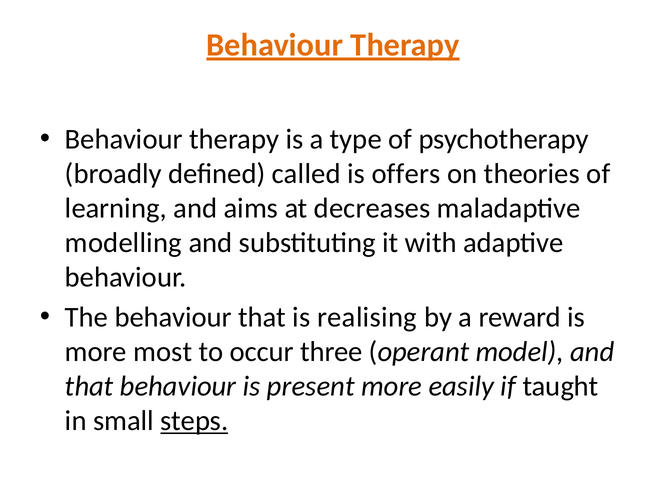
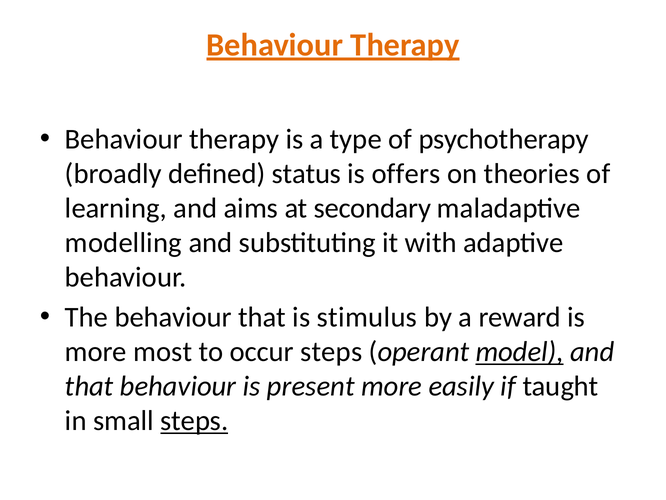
called: called -> status (306, 174)
decreases: decreases -> secondary (372, 208)
realising: realising -> stimulus (367, 317)
occur three: three -> steps (331, 352)
model underline: none -> present (520, 352)
